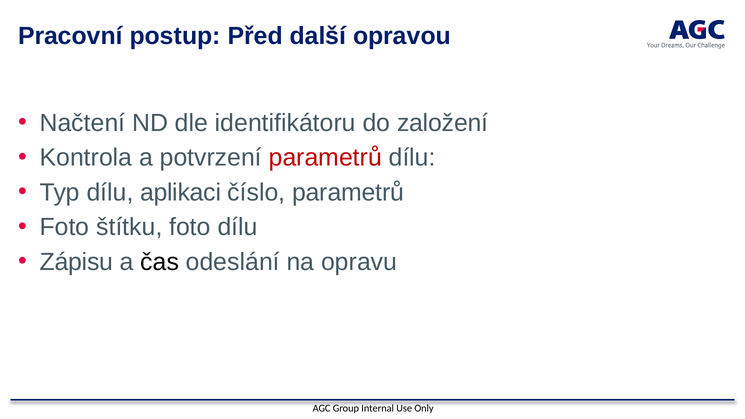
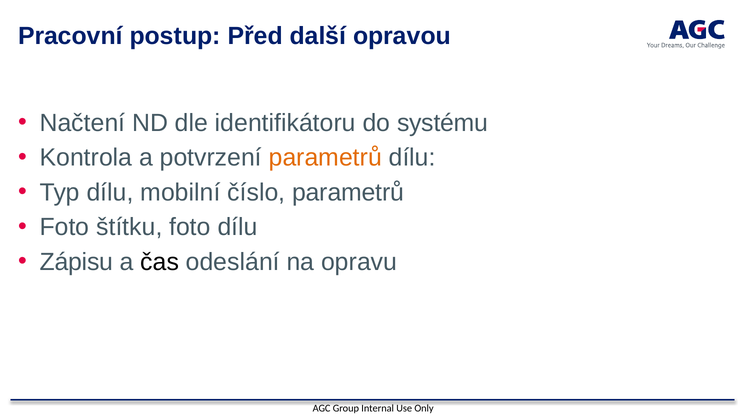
založení: založení -> systému (443, 123)
parametrů colour: red -> orange (325, 158)
aplikaci: aplikaci -> mobilní (180, 192)
